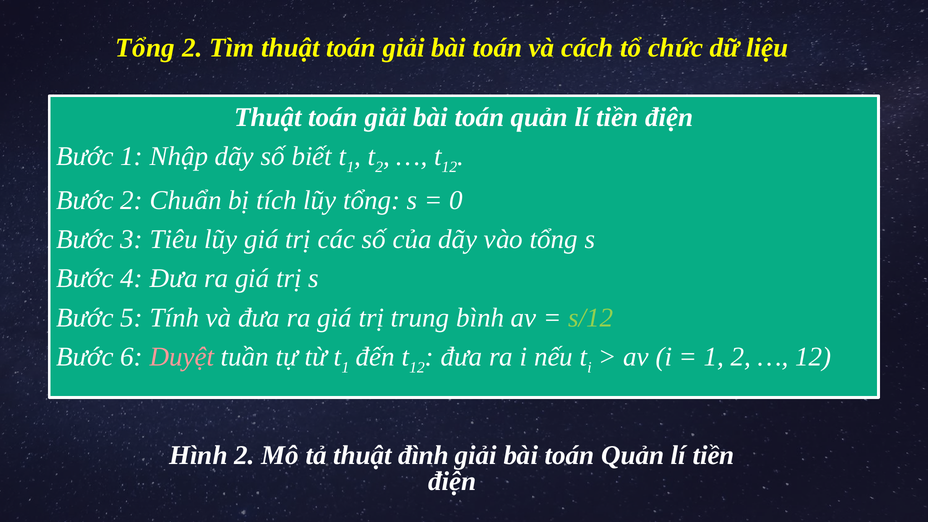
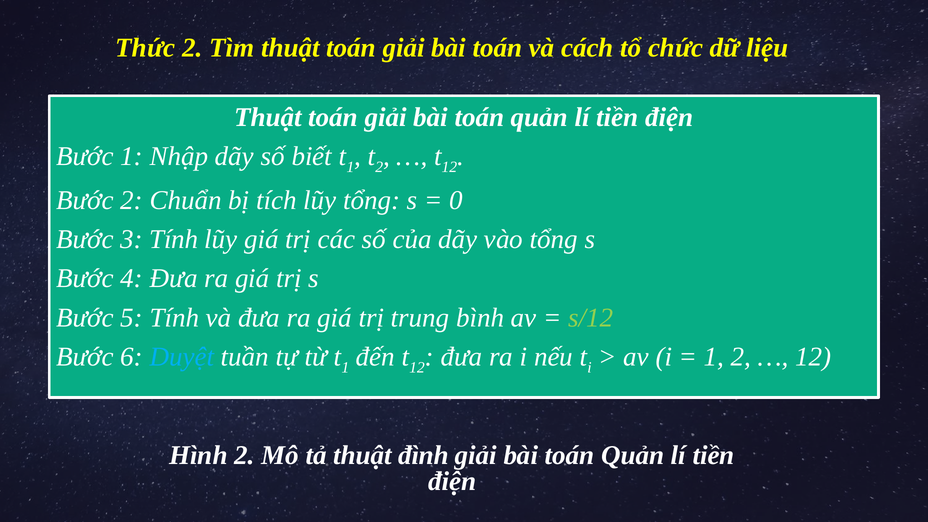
Tổng: Tổng -> Thức (145, 48)
3 Tiêu: Tiêu -> Tính (174, 239)
Duyệt colour: pink -> light blue (182, 357)
